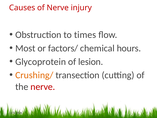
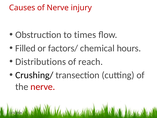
Most: Most -> Filled (25, 48)
Glycoprotein: Glycoprotein -> Distributions (41, 62)
lesion: lesion -> reach (91, 62)
Crushing/ colour: orange -> black (34, 75)
